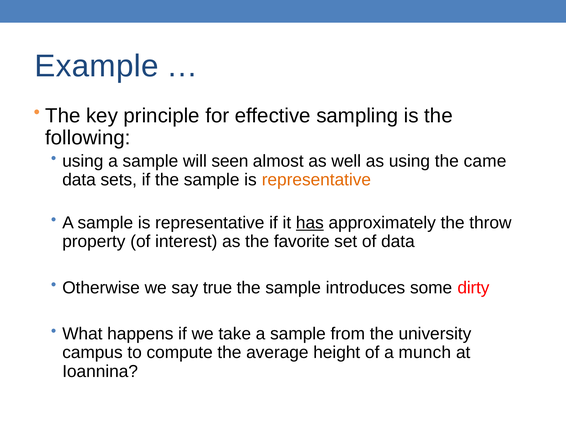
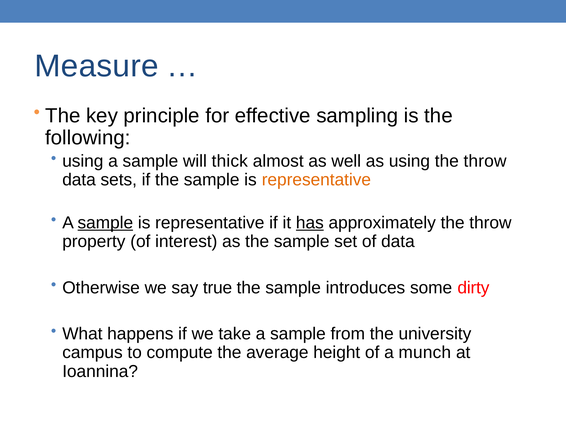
Example: Example -> Measure (97, 66)
seen: seen -> thick (230, 161)
using the came: came -> throw (485, 161)
sample underline: none -> present (105, 222)
as the favorite: favorite -> sample (302, 241)
